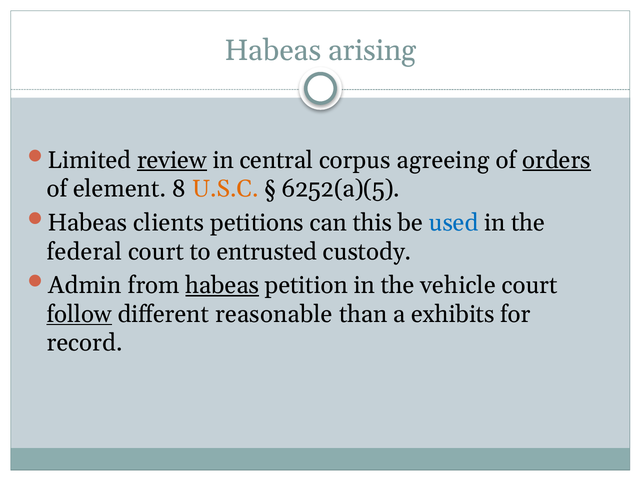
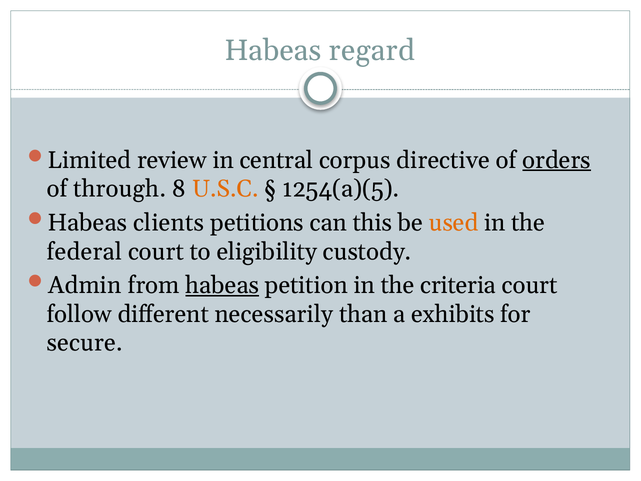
arising: arising -> regard (372, 50)
review underline: present -> none (172, 160)
agreeing: agreeing -> directive (443, 160)
element: element -> through (120, 189)
6252(a)(5: 6252(a)(5 -> 1254(a)(5 (341, 189)
used colour: blue -> orange (454, 223)
entrusted: entrusted -> eligibility (267, 251)
vehicle: vehicle -> criteria (458, 285)
follow underline: present -> none (79, 314)
reasonable: reasonable -> necessarily (274, 314)
record: record -> secure (85, 343)
